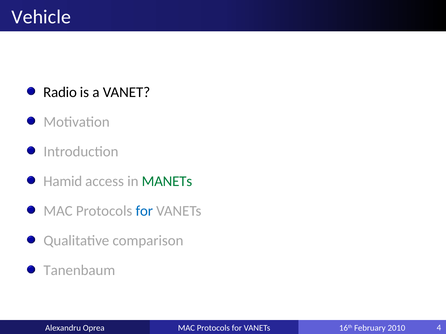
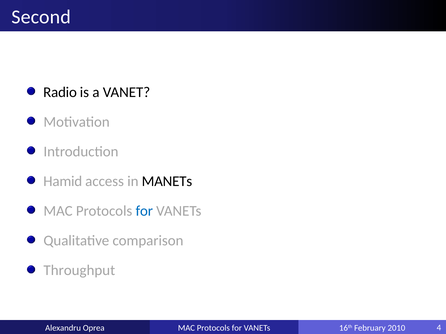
Vehicle: Vehicle -> Second (41, 17)
MANETs colour: green -> black (167, 181)
Tanenbaum: Tanenbaum -> Throughput (79, 271)
